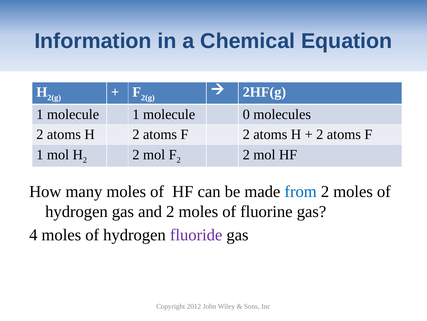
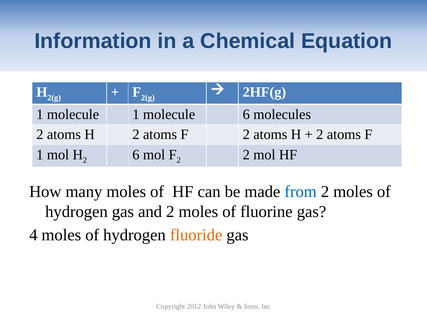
molecule 0: 0 -> 6 (246, 114)
H 2 2: 2 -> 6 (136, 154)
fluoride colour: purple -> orange (196, 234)
